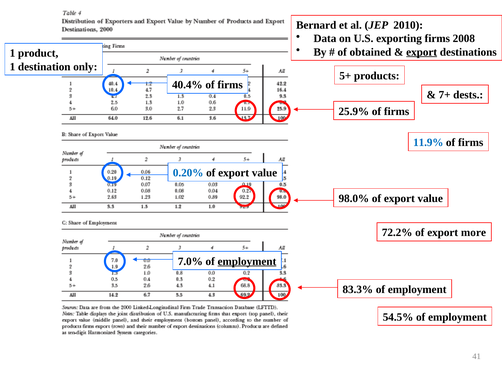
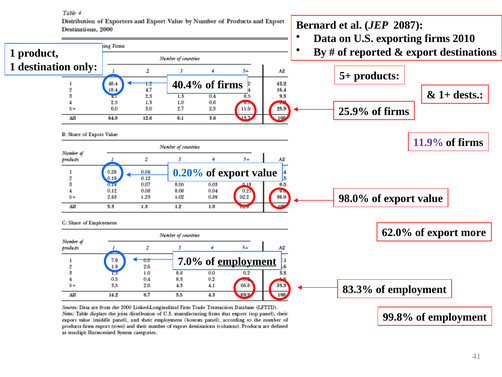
2010: 2010 -> 2087 (408, 25)
2008: 2008 -> 2010 (464, 39)
obtained: obtained -> reported (370, 52)
export underline: present -> none (422, 52)
7+: 7+ -> 1+ (445, 95)
11.9% colour: blue -> purple (428, 142)
72.2%: 72.2% -> 62.0% (397, 232)
54.5%: 54.5% -> 99.8% (398, 317)
